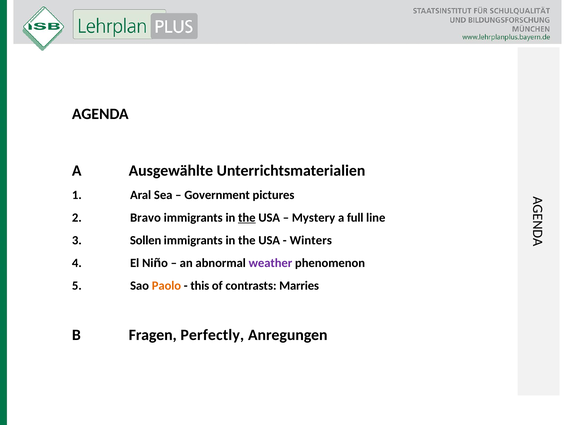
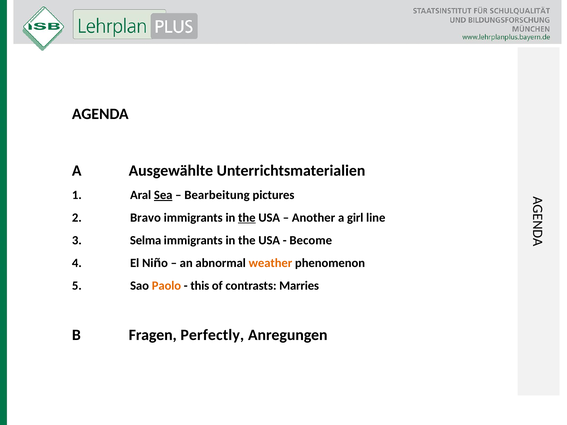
Sea underline: none -> present (163, 195)
Government: Government -> Bearbeitung (217, 195)
Mystery: Mystery -> Another (314, 218)
full: full -> girl (355, 218)
Sollen: Sollen -> Selma (146, 240)
Winters: Winters -> Become (311, 240)
weather colour: purple -> orange (270, 263)
